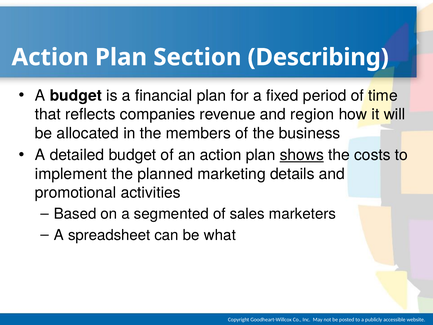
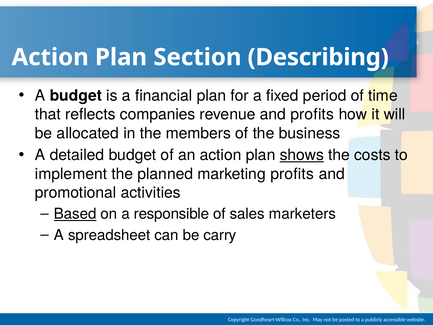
and region: region -> profits (312, 114)
marketing details: details -> profits (292, 174)
Based underline: none -> present (75, 214)
segmented: segmented -> responsible (172, 214)
what: what -> carry (220, 235)
